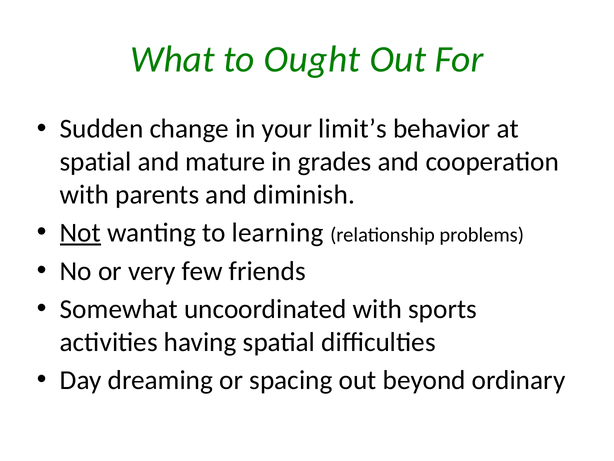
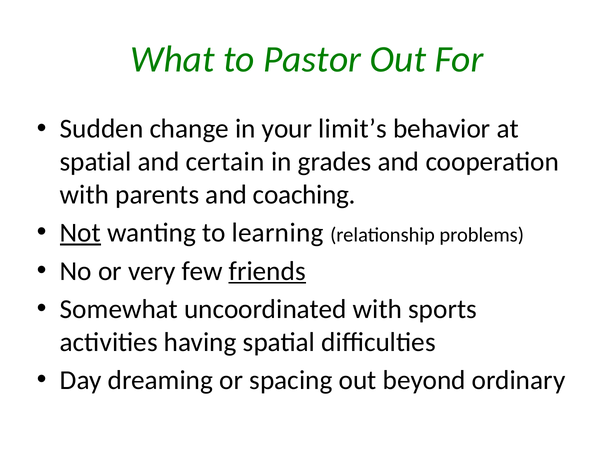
Ought: Ought -> Pastor (312, 59)
mature: mature -> certain (225, 162)
diminish: diminish -> coaching (304, 194)
friends underline: none -> present (267, 271)
